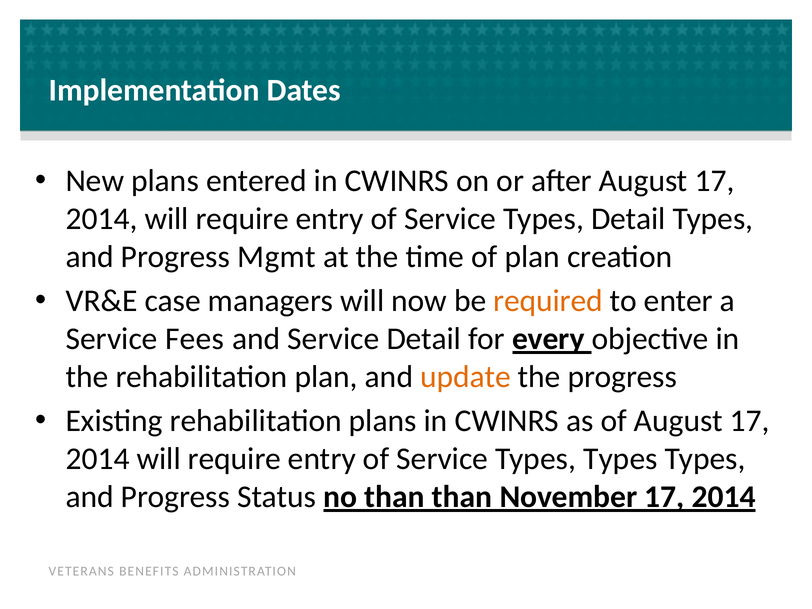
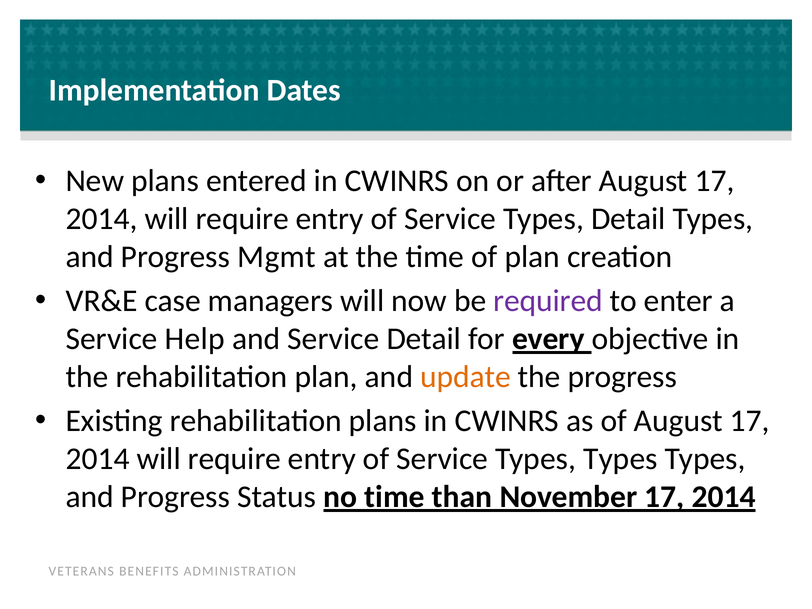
required colour: orange -> purple (548, 301)
Fees: Fees -> Help (195, 339)
no than: than -> time (395, 497)
